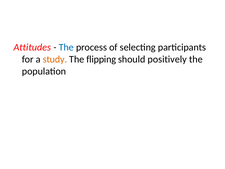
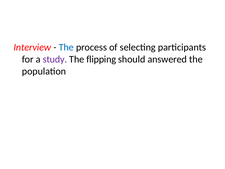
Attitudes: Attitudes -> Interview (32, 47)
study colour: orange -> purple (55, 59)
positively: positively -> answered (167, 59)
